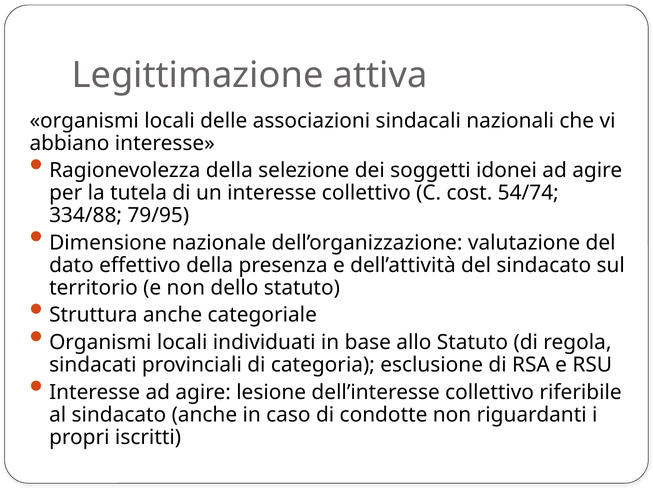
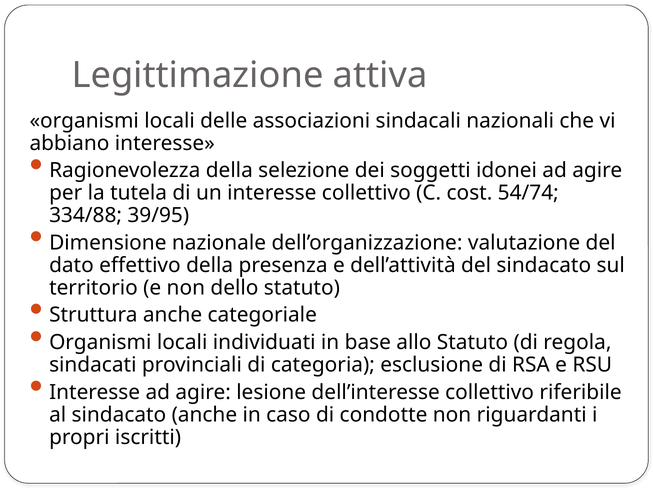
79/95: 79/95 -> 39/95 (158, 215)
